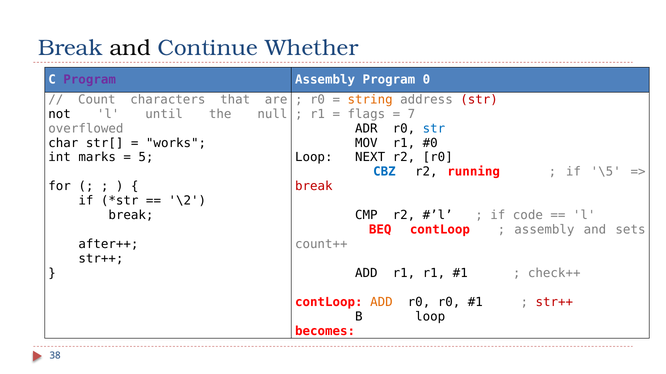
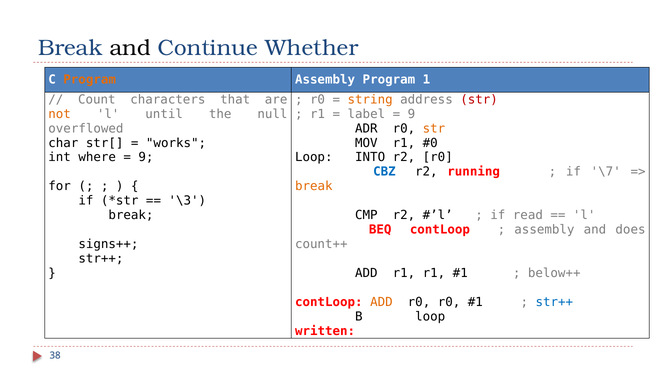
Program colour: purple -> orange (90, 80)
0: 0 -> 1 (426, 80)
not colour: black -> orange (60, 114)
flags: flags -> label (366, 114)
7: 7 -> 9 (411, 114)
str colour: blue -> orange (434, 129)
marks: marks -> where (97, 158)
5: 5 -> 9 (146, 158)
NEXT: NEXT -> INTO (370, 158)
\5: \5 -> \7 (606, 172)
break colour: red -> orange (314, 187)
\2: \2 -> \3 (187, 201)
code: code -> read (528, 216)
sets: sets -> does (631, 230)
after++: after++ -> signs++ (108, 245)
check++: check++ -> below++ (554, 274)
str++ colour: red -> blue (554, 303)
becomes: becomes -> written (325, 332)
